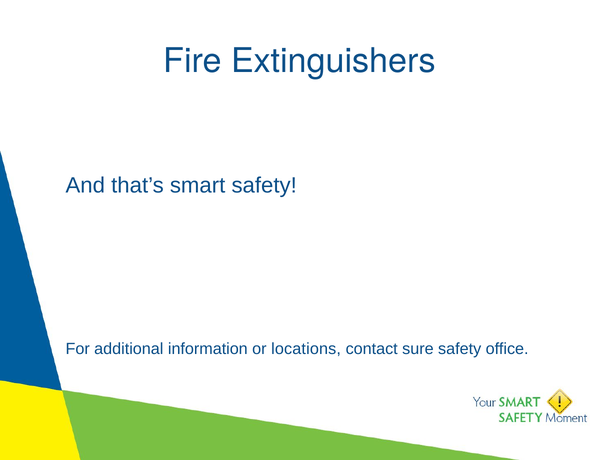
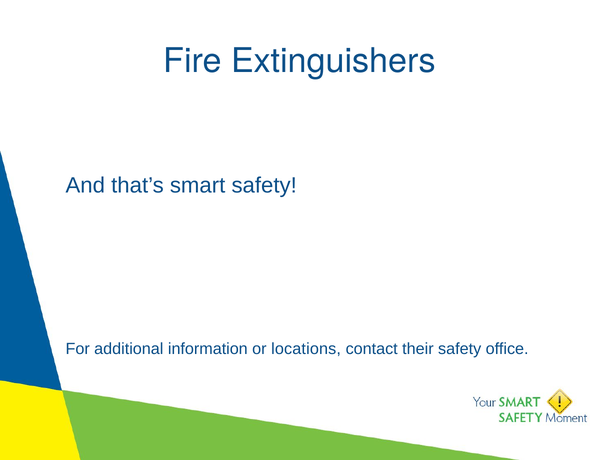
sure: sure -> their (418, 349)
